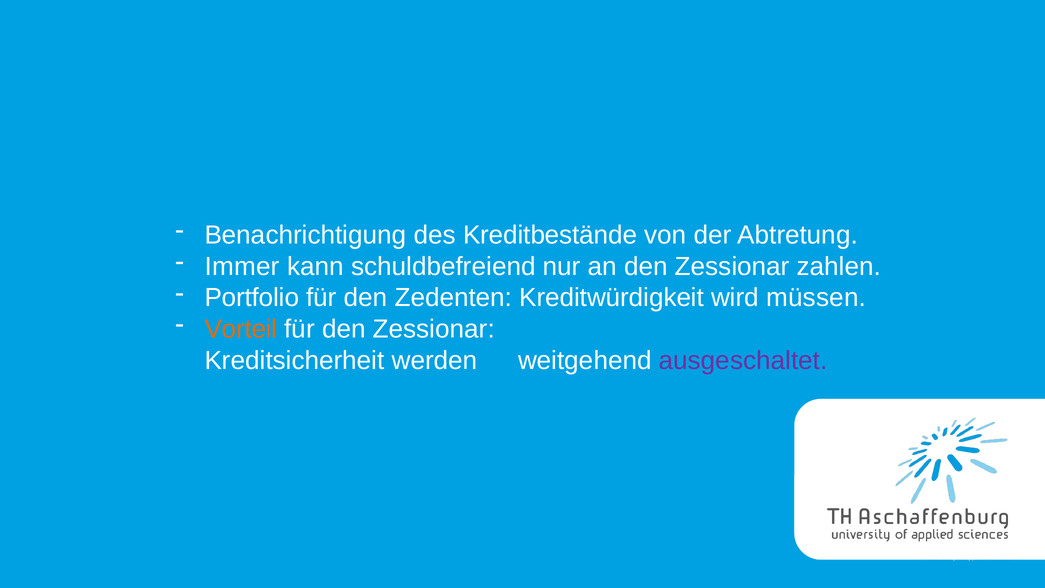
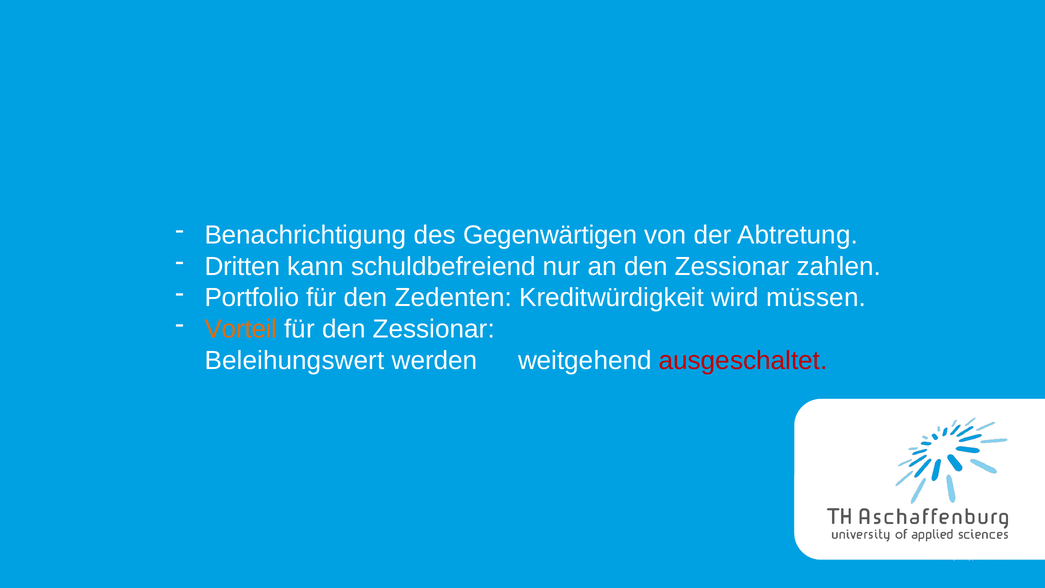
Kreditbestände: Kreditbestände -> Gegenwärtigen (550, 235)
Immer: Immer -> Dritten (242, 266)
Kreditsicherheit: Kreditsicherheit -> Beleihungswert (294, 360)
ausgeschaltet colour: purple -> red (743, 360)
